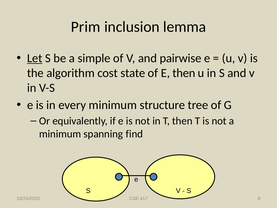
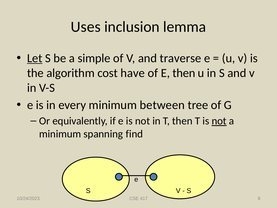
Prim: Prim -> Uses (86, 27)
pairwise: pairwise -> traverse (180, 58)
state: state -> have (133, 73)
structure: structure -> between (162, 105)
not underline: none -> present (219, 121)
